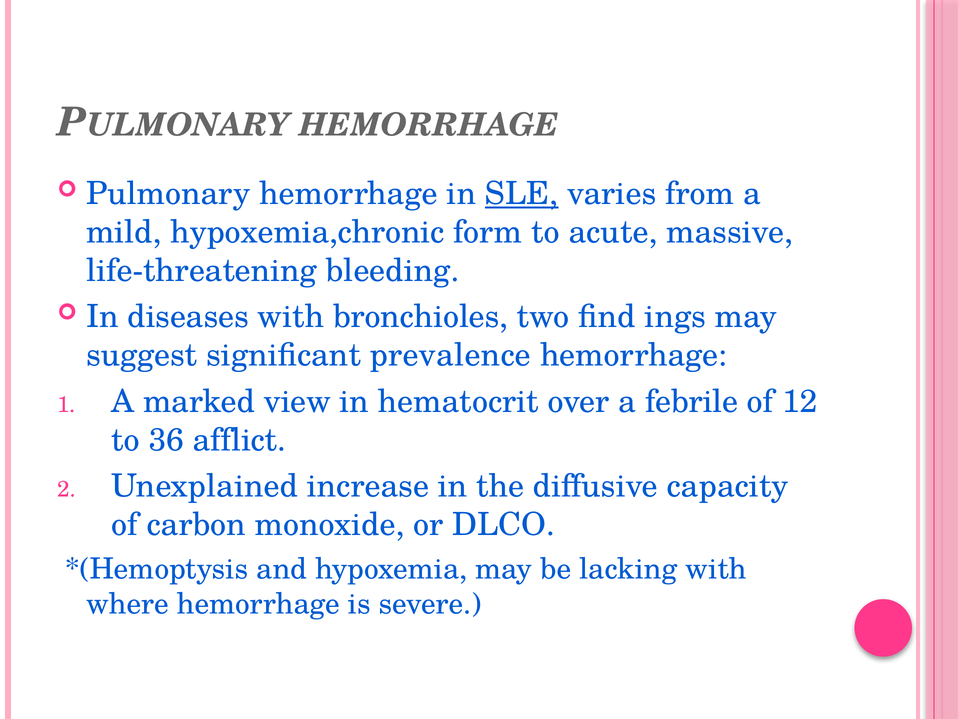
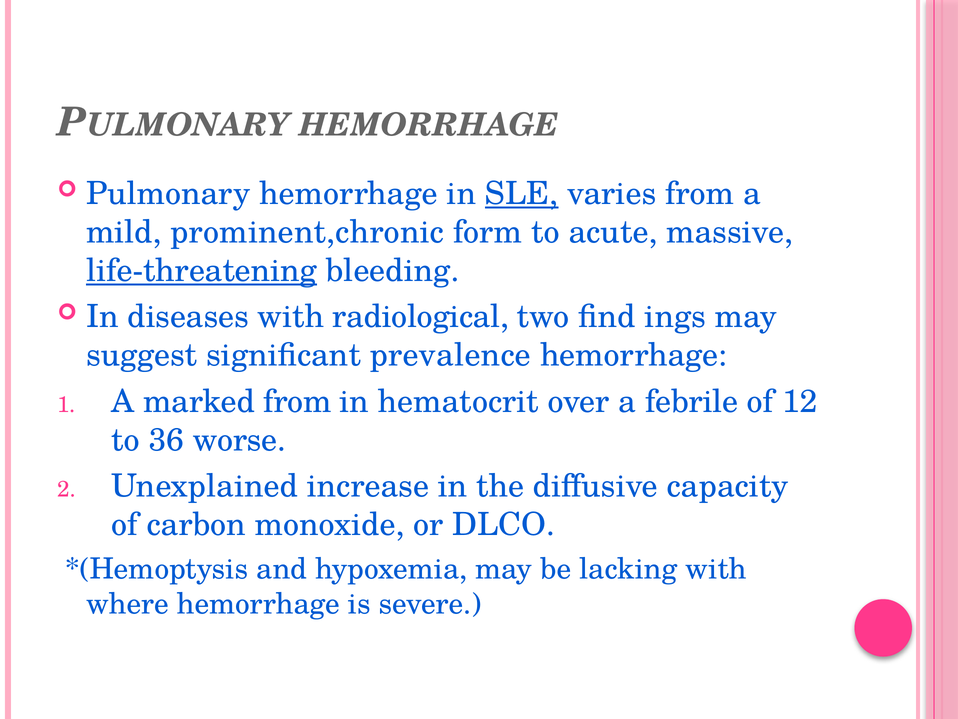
hypoxemia,chronic: hypoxemia,chronic -> prominent,chronic (307, 232)
life-threatening underline: none -> present (202, 270)
bronchioles: bronchioles -> radiological (421, 317)
marked view: view -> from (297, 401)
afflict: afflict -> worse (239, 440)
